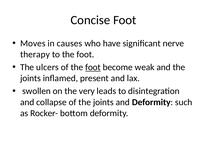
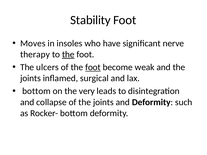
Concise: Concise -> Stability (90, 20)
causes: causes -> insoles (70, 43)
the underline: none -> present (68, 54)
present: present -> surgical (94, 78)
swollen: swollen -> bottom (36, 91)
